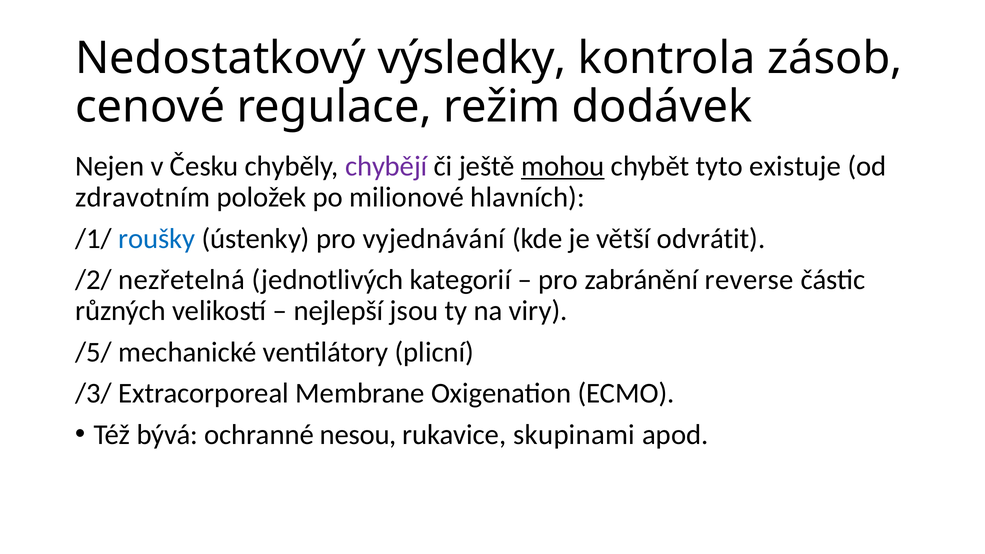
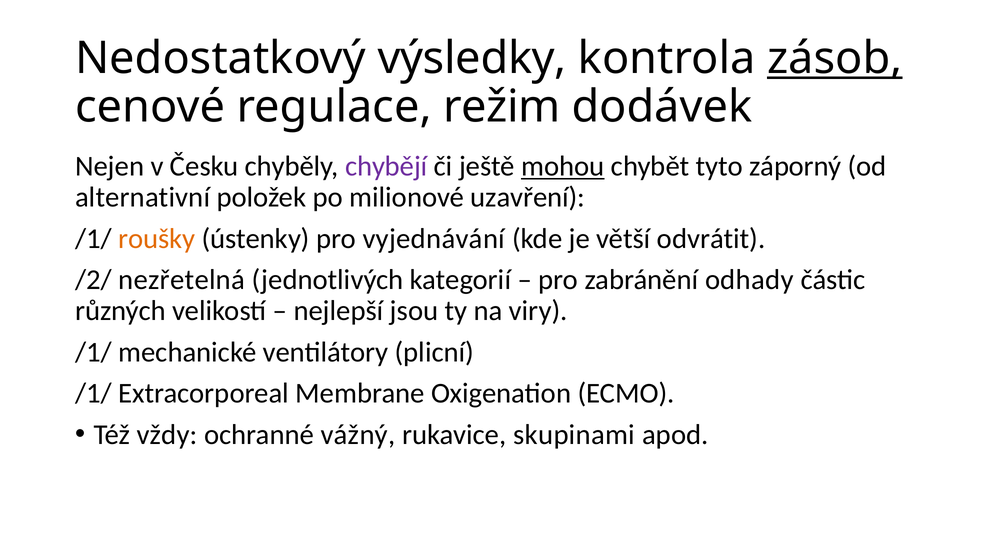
zásob underline: none -> present (835, 58)
existuje: existuje -> záporný (795, 166)
zdravotním: zdravotním -> alternativní (143, 197)
hlavních: hlavních -> uzavření (528, 197)
roušky colour: blue -> orange (157, 239)
reverse: reverse -> odhady (749, 280)
/5/: /5/ -> /1/ (93, 352)
/3/: /3/ -> /1/ (93, 393)
bývá: bývá -> vždy (167, 435)
nesou: nesou -> vážný (358, 435)
